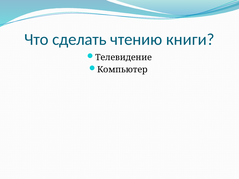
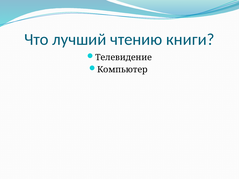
сделать: сделать -> лучший (79, 39)
